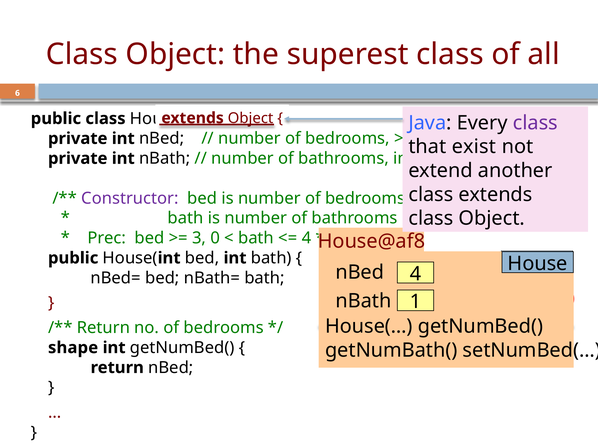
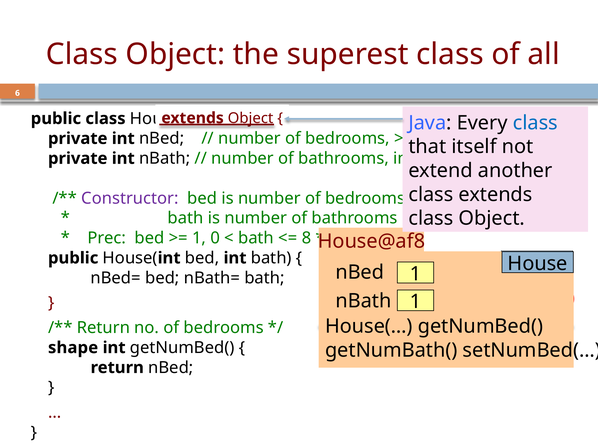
class colour: purple -> blue (535, 123)
exist: exist -> itself (474, 147)
3: 3 -> 1 (199, 238)
4: 4 -> 8 (306, 238)
4: 4 -> 1 (416, 274)
